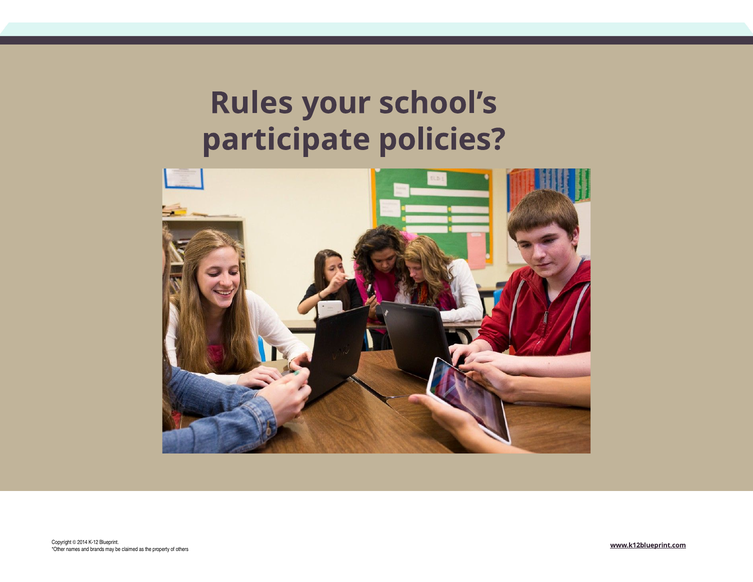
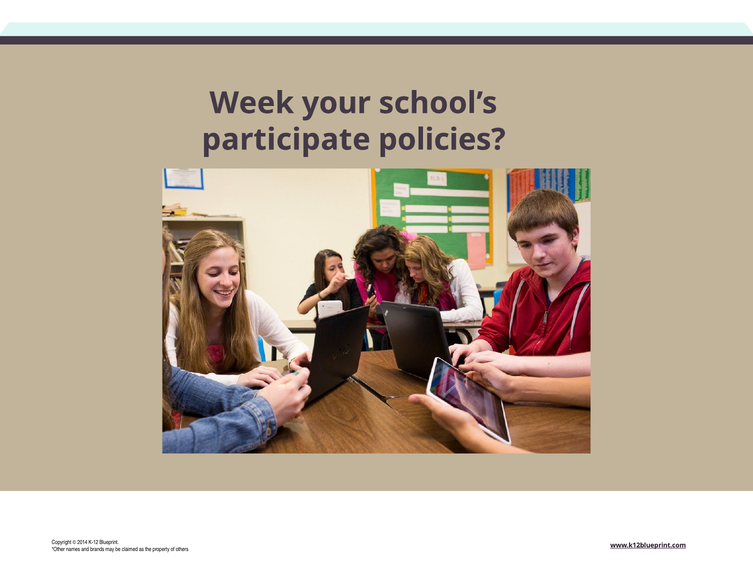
Rules: Rules -> Week (252, 103)
